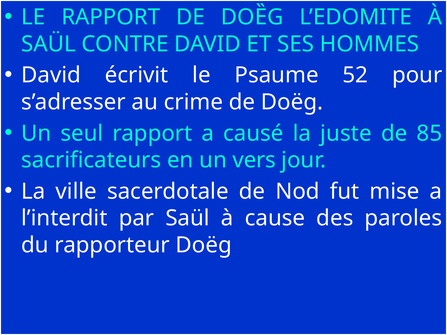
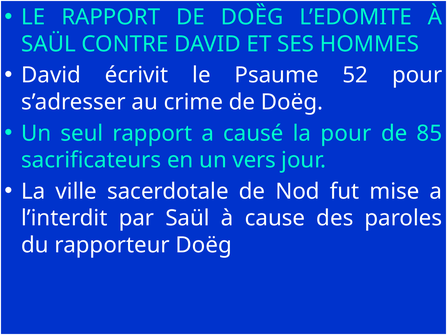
la juste: juste -> pour (346, 133)
